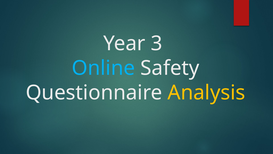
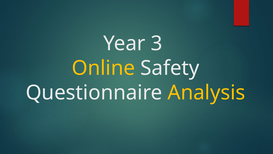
Online colour: light blue -> yellow (103, 68)
